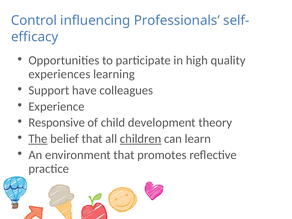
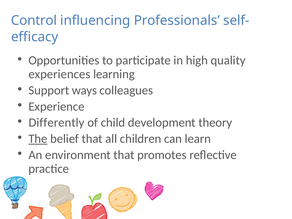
have: have -> ways (84, 90)
Responsive: Responsive -> Differently (57, 123)
children underline: present -> none (141, 139)
